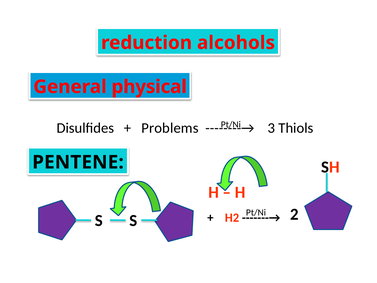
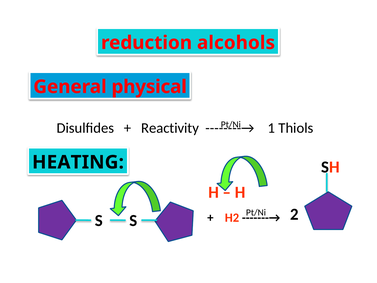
Problems: Problems -> Reactivity (170, 128)
3: 3 -> 1 (271, 128)
PENTENE: PENTENE -> HEATING (78, 162)
